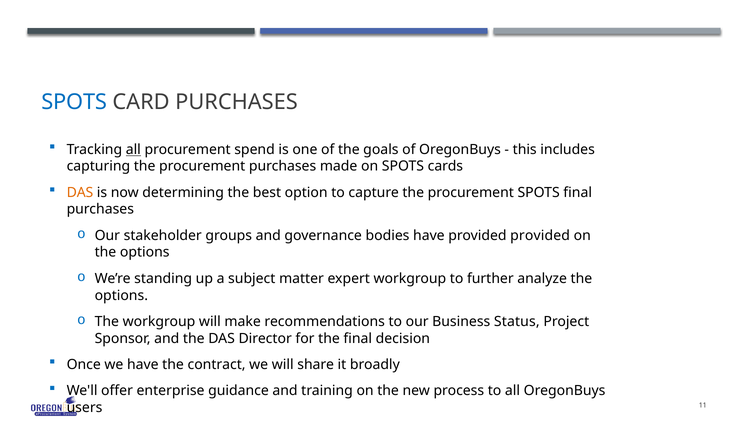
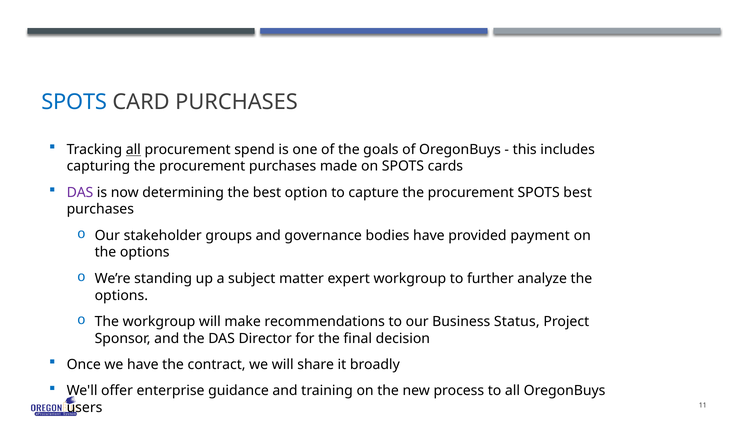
DAS colour: orange -> purple (80, 192)
SPOTS final: final -> best (578, 192)
provided provided: provided -> payment (540, 235)
